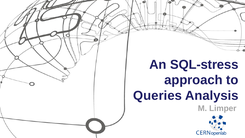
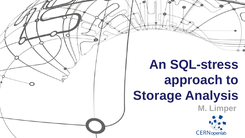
Queries: Queries -> Storage (158, 96)
